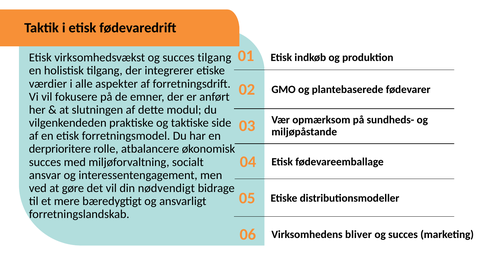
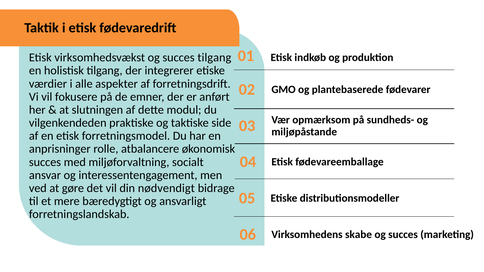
derprioritere: derprioritere -> anprisninger (60, 149)
bliver: bliver -> skabe (359, 235)
